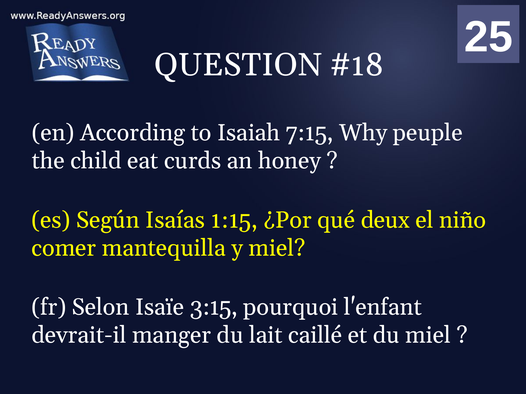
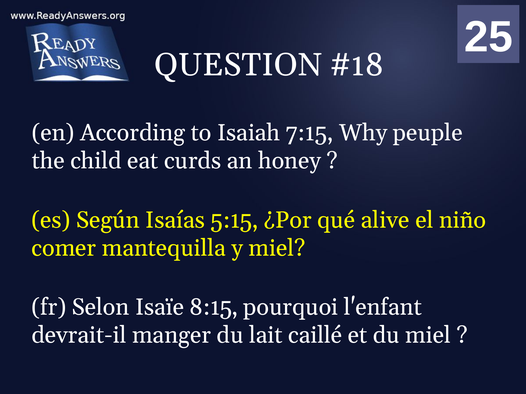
1:15: 1:15 -> 5:15 (235, 220)
deux: deux -> alive (385, 220)
3:15: 3:15 -> 8:15 (214, 308)
